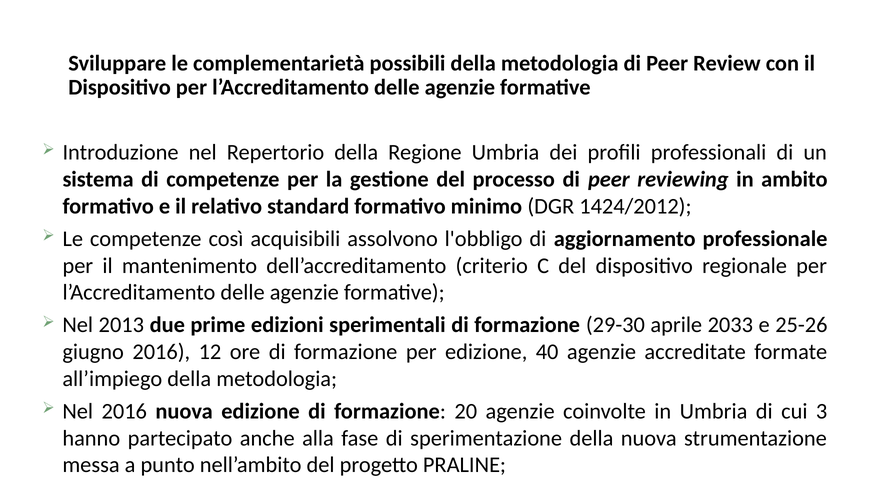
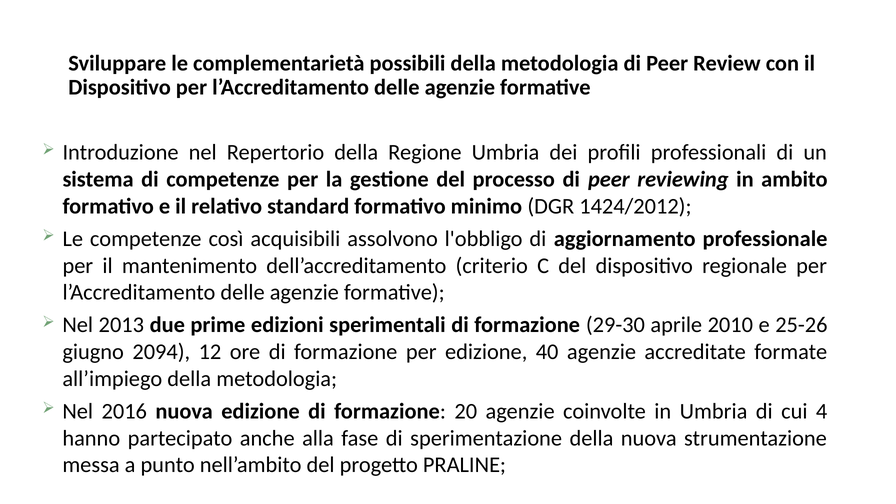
2033: 2033 -> 2010 (730, 325)
giugno 2016: 2016 -> 2094 (161, 352)
3: 3 -> 4 (822, 411)
